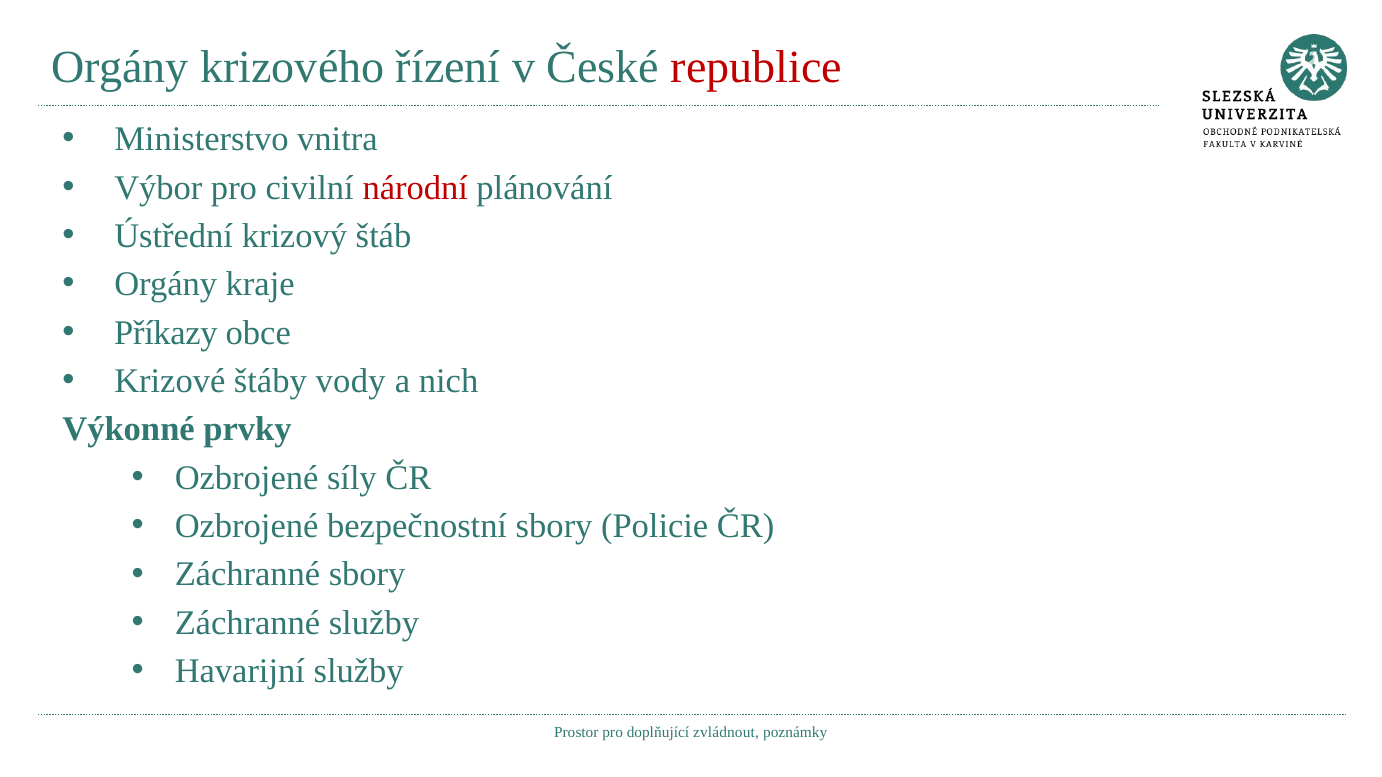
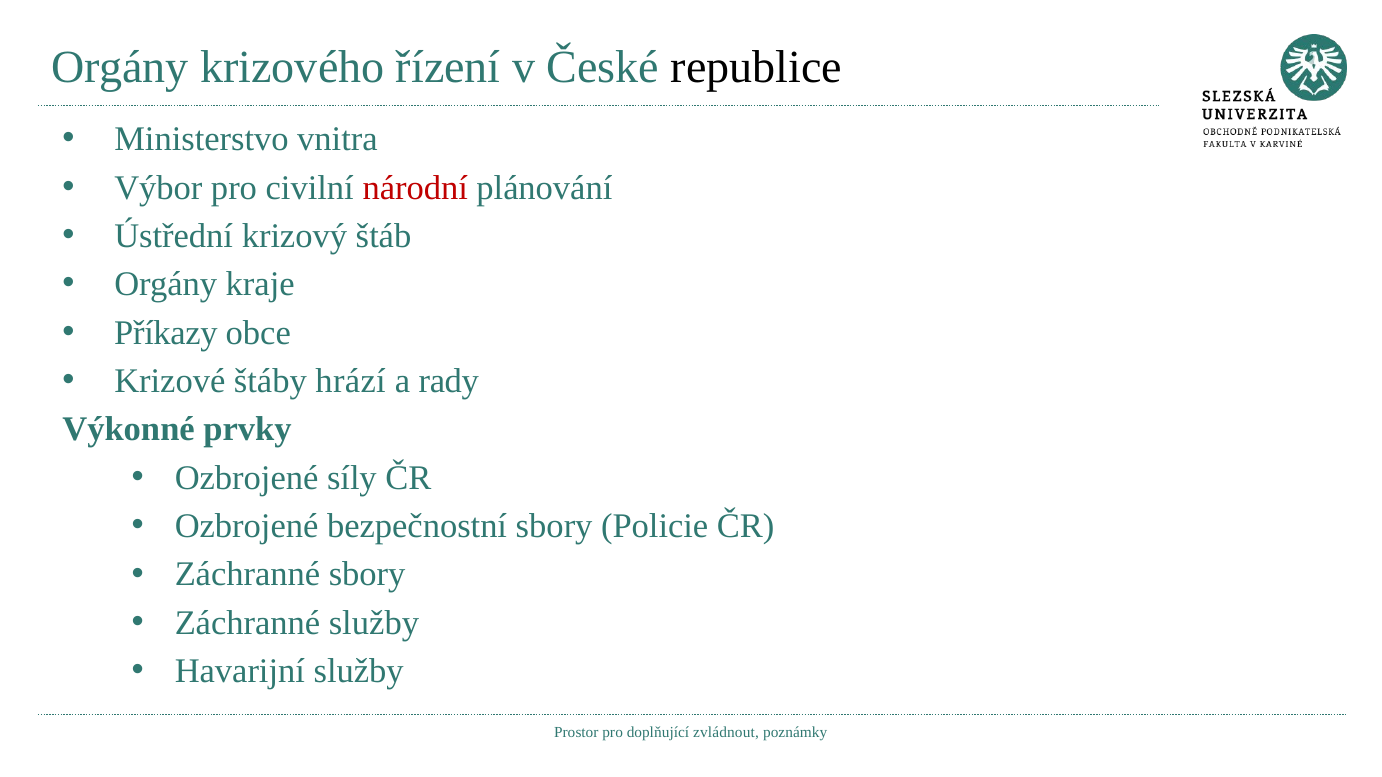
republice colour: red -> black (756, 67)
vody: vody -> hrází (351, 381)
nich: nich -> rady (449, 381)
